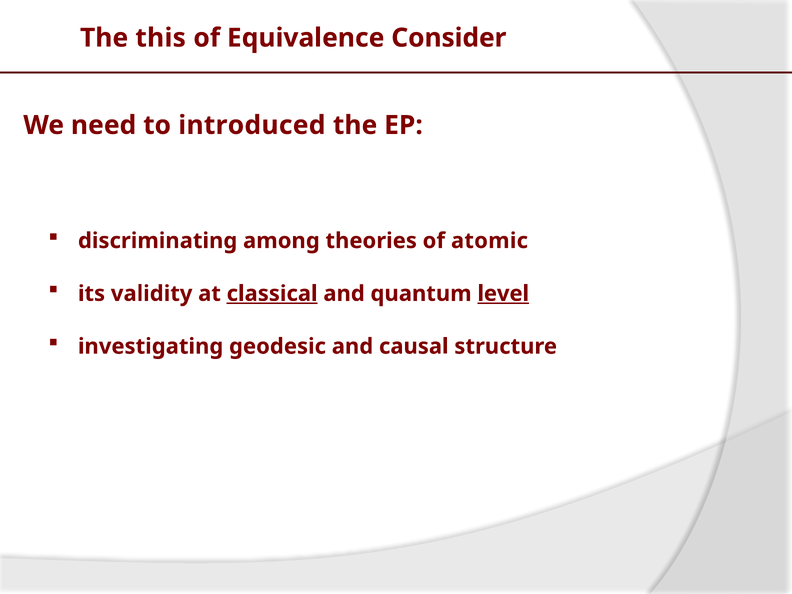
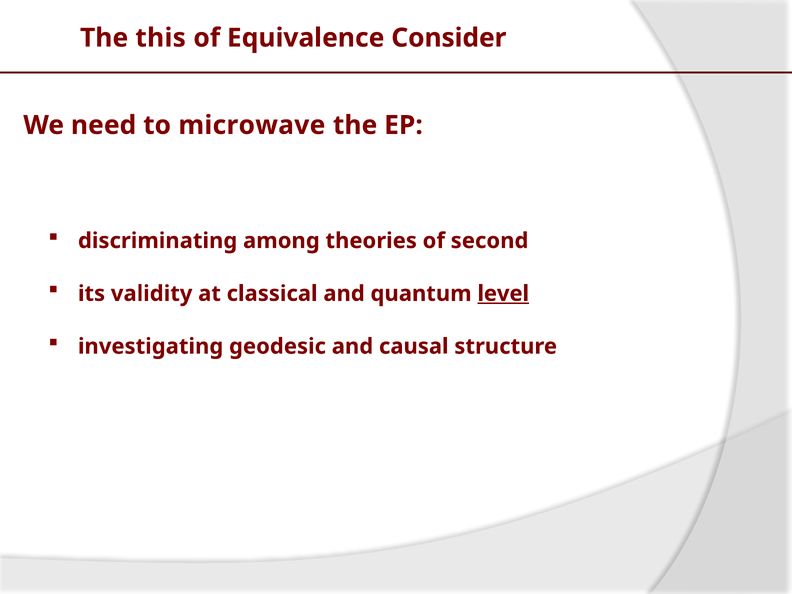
introduced: introduced -> microwave (252, 125)
atomic: atomic -> second (490, 241)
classical underline: present -> none (272, 294)
